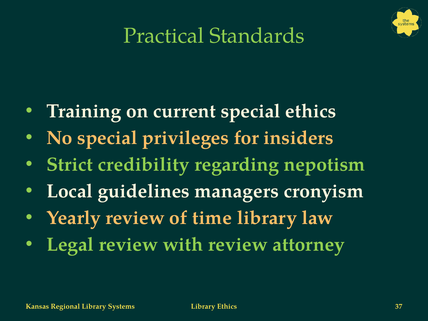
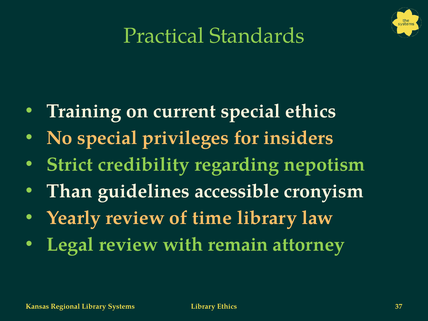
Local: Local -> Than (70, 191)
managers: managers -> accessible (237, 191)
with review: review -> remain (238, 245)
